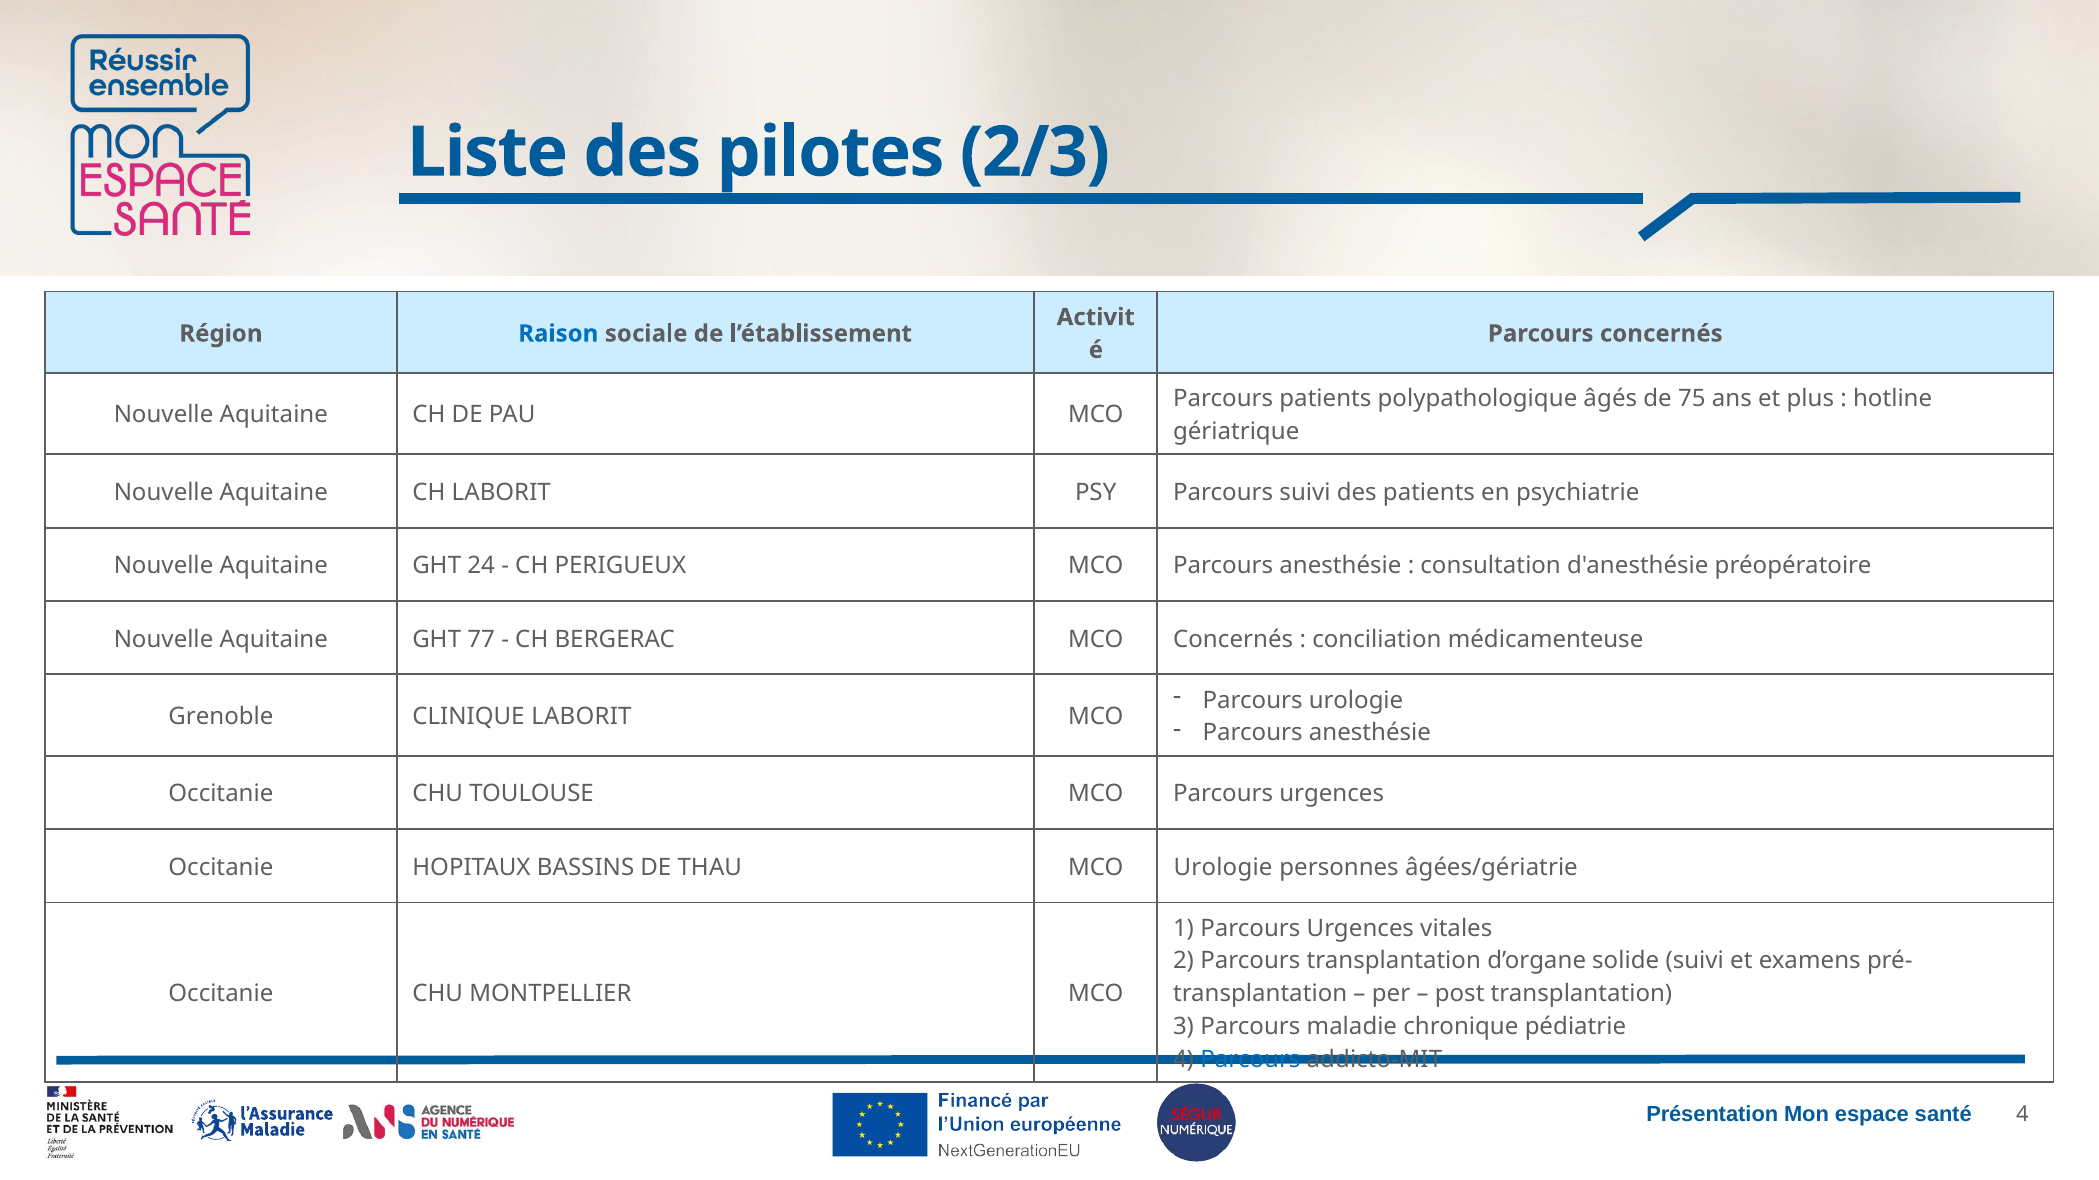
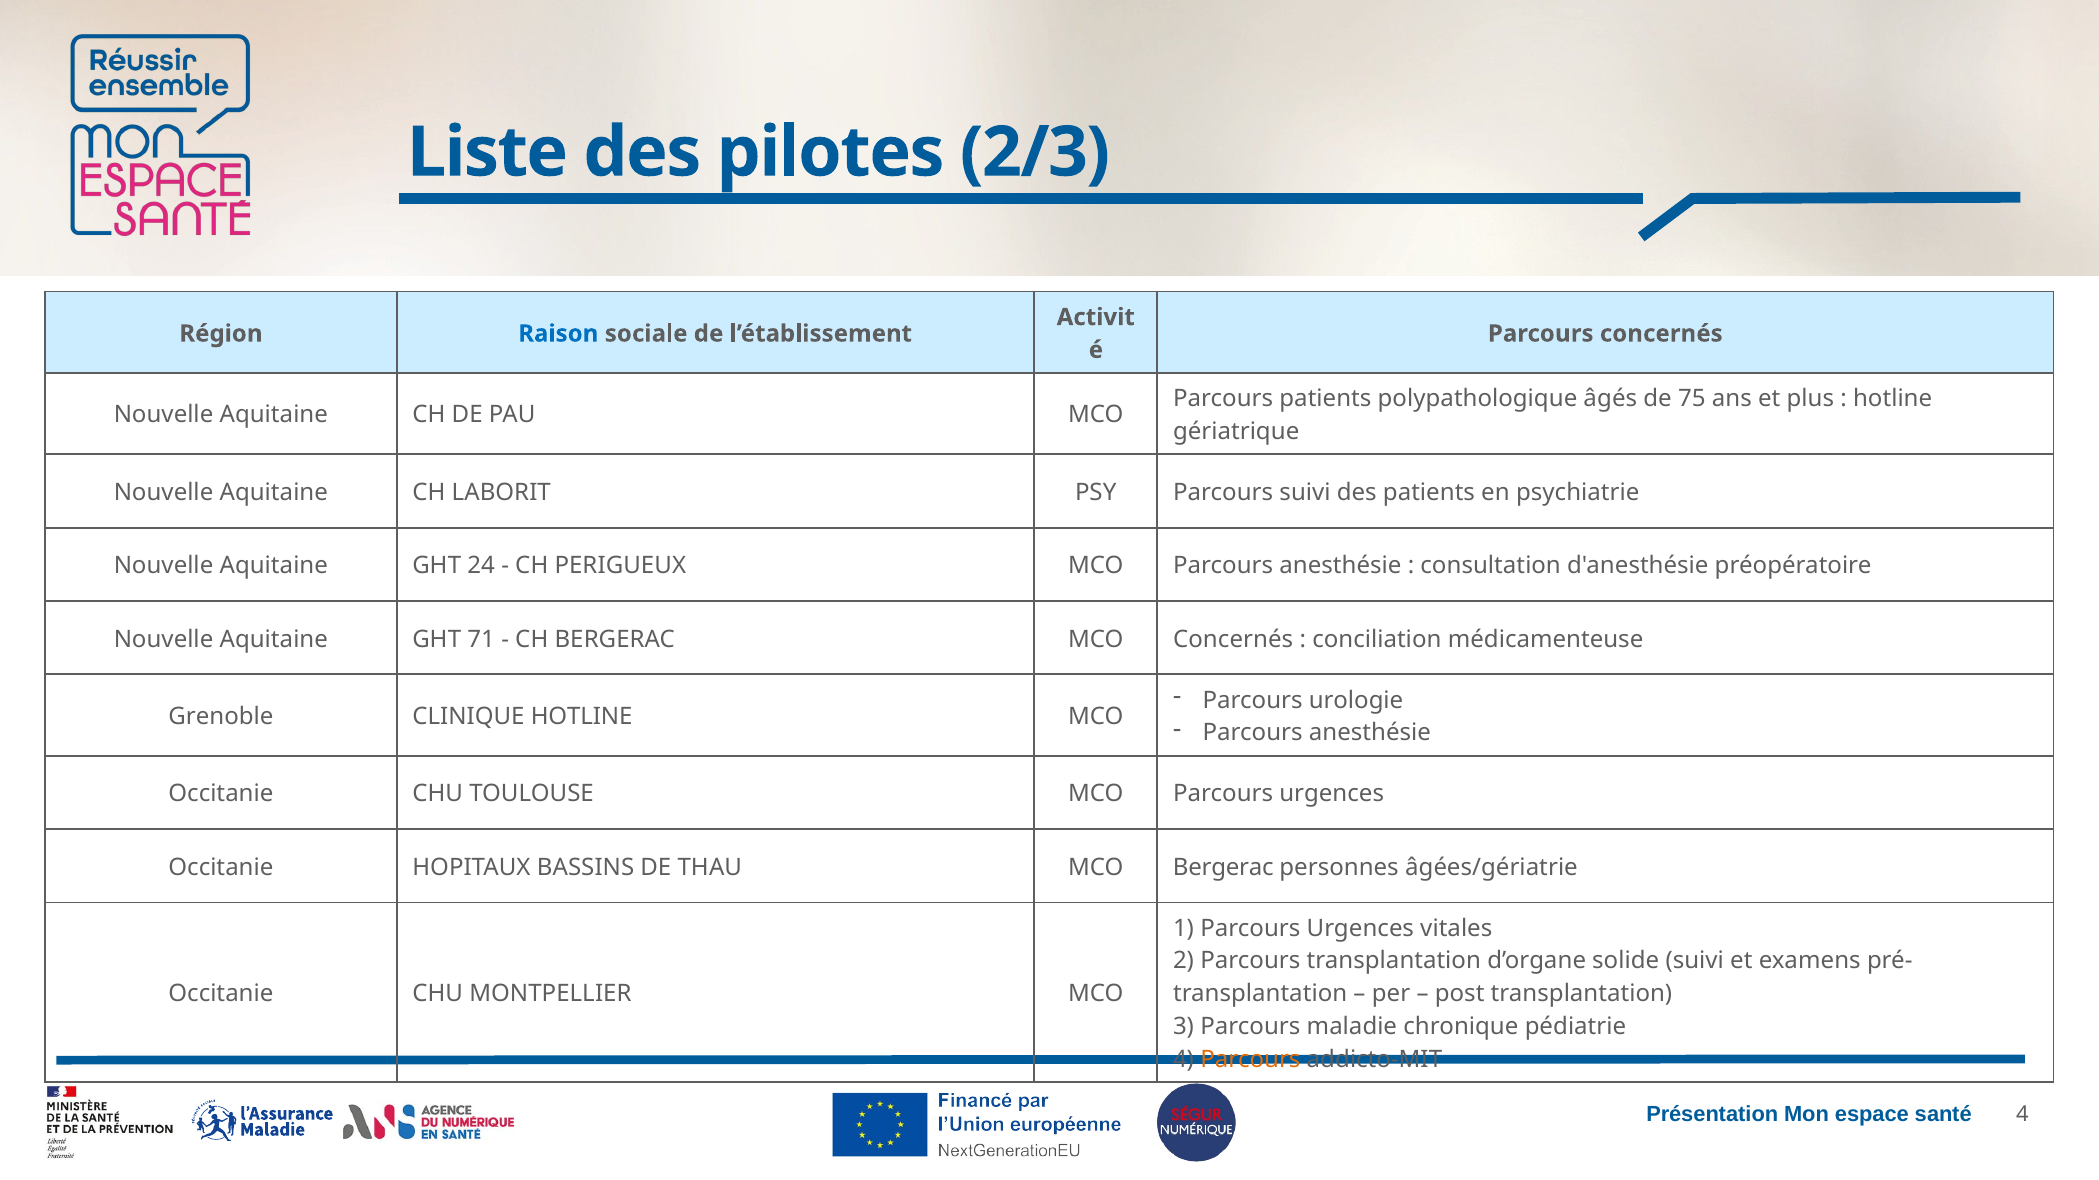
77: 77 -> 71 (481, 639)
CLINIQUE LABORIT: LABORIT -> HOTLINE (582, 717)
MCO Urologie: Urologie -> Bergerac (1223, 868)
Parcours colour: blue -> orange (1250, 1060)
